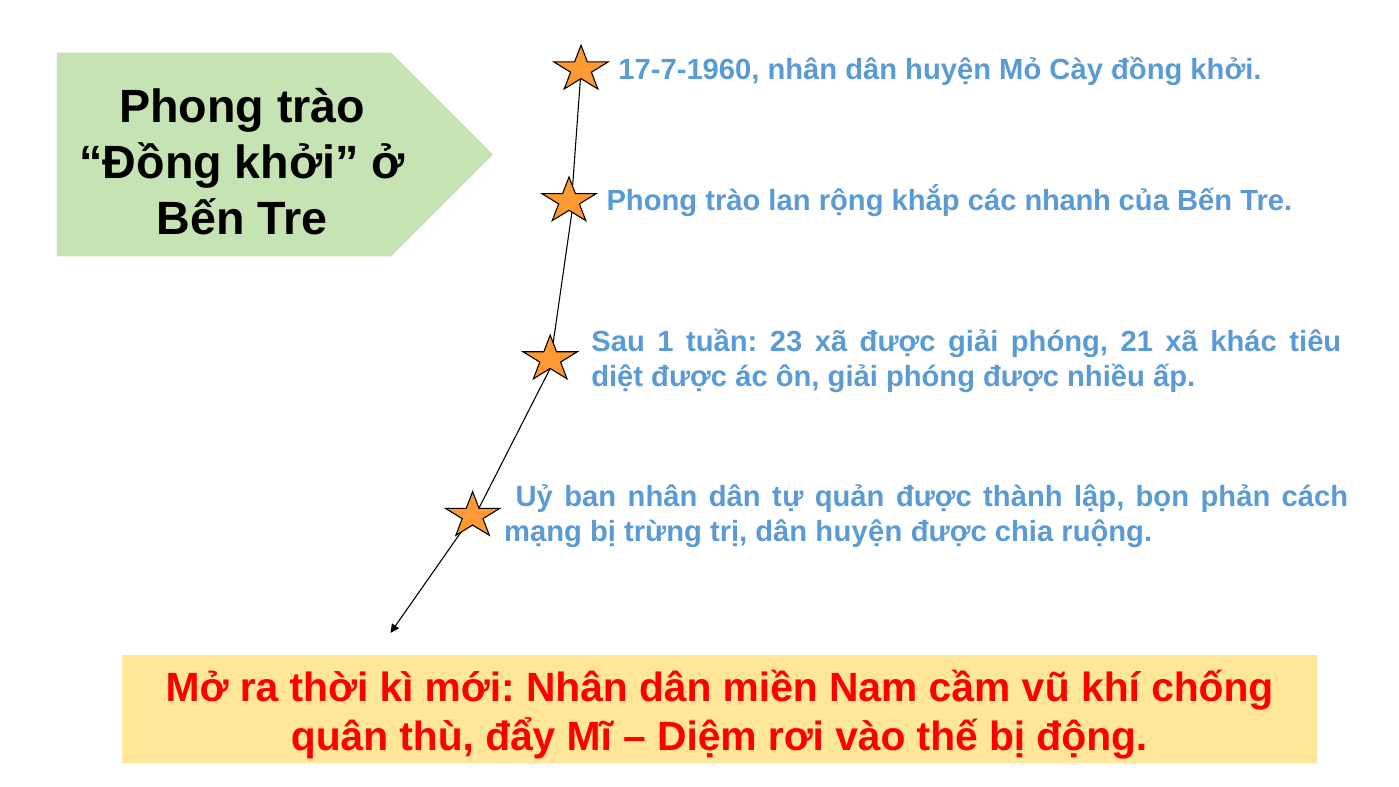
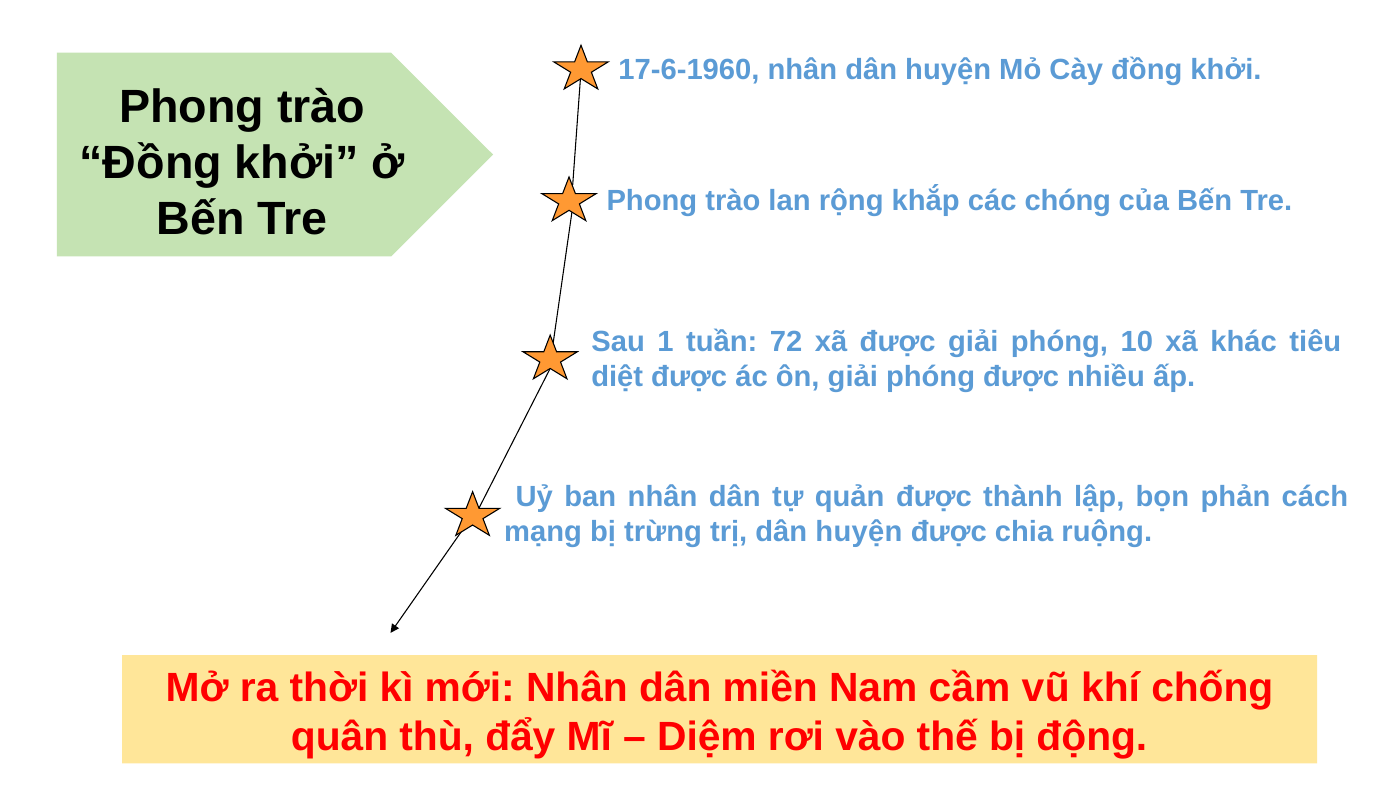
17-7-1960: 17-7-1960 -> 17-6-1960 (689, 70)
nhanh: nhanh -> chóng (1068, 201)
23: 23 -> 72 (786, 342)
21: 21 -> 10 (1137, 342)
